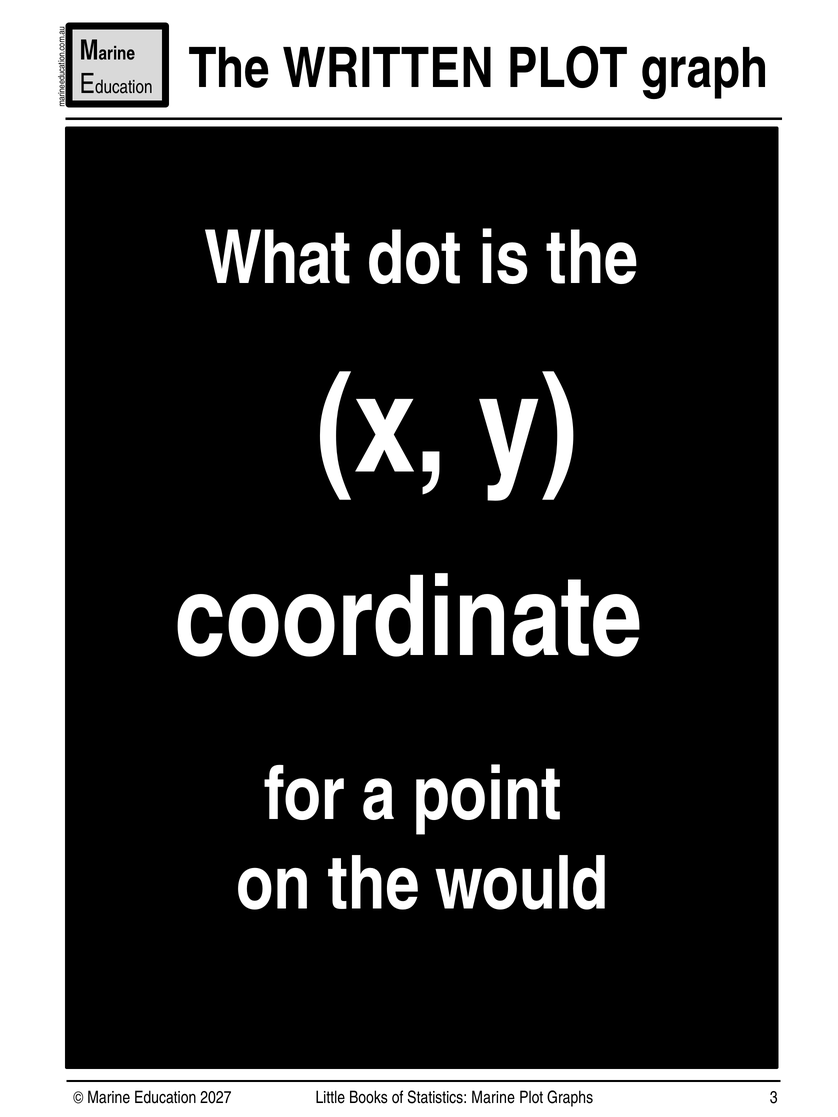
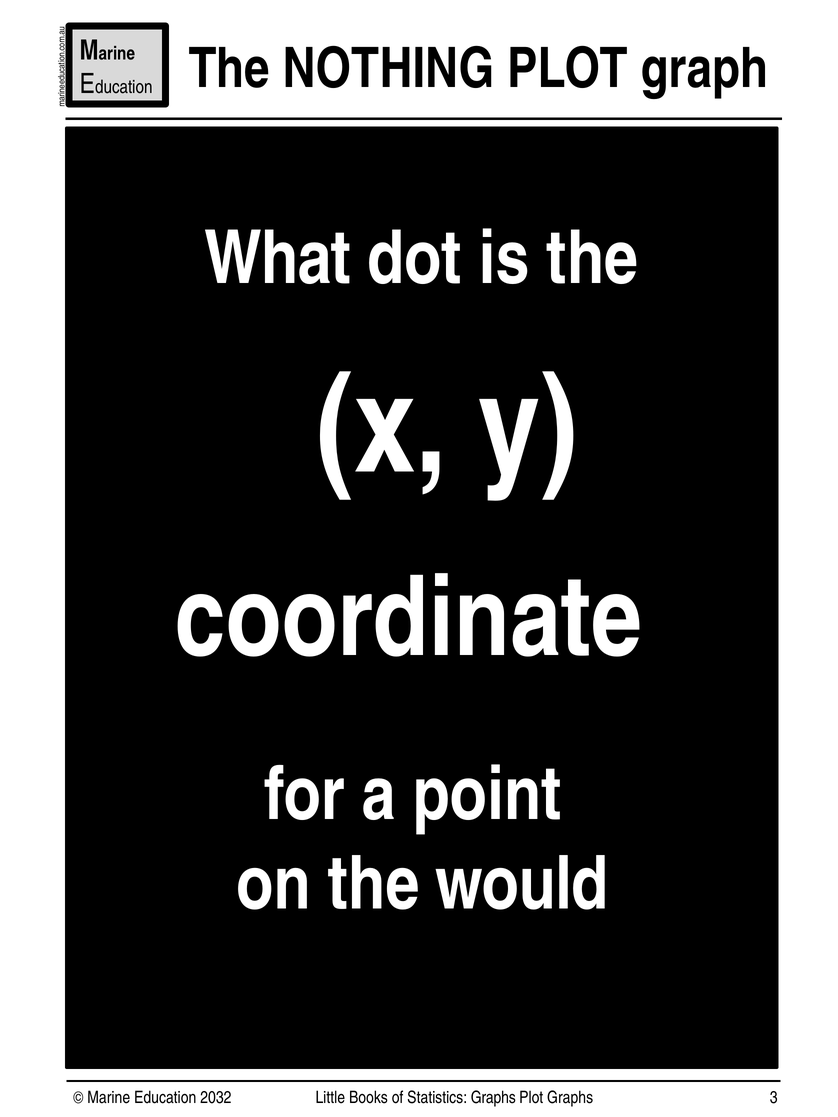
WRITTEN: WRITTEN -> NOTHING (388, 69)
2027: 2027 -> 2032 (216, 1098)
Statistics Marine: Marine -> Graphs (493, 1098)
